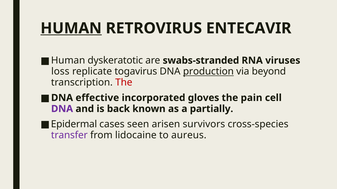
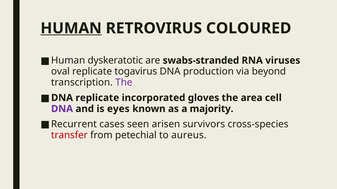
ENTECAVIR: ENTECAVIR -> COLOURED (249, 28)
loss: loss -> oval (60, 72)
production underline: present -> none (208, 72)
The colour: red -> purple (124, 83)
DNA effective: effective -> replicate (97, 98)
pain: pain -> area (252, 98)
back: back -> eyes (118, 109)
partially: partially -> majority (212, 109)
Epidermal: Epidermal -> Recurrent (74, 124)
transfer colour: purple -> red (69, 135)
lidocaine: lidocaine -> petechial (136, 135)
